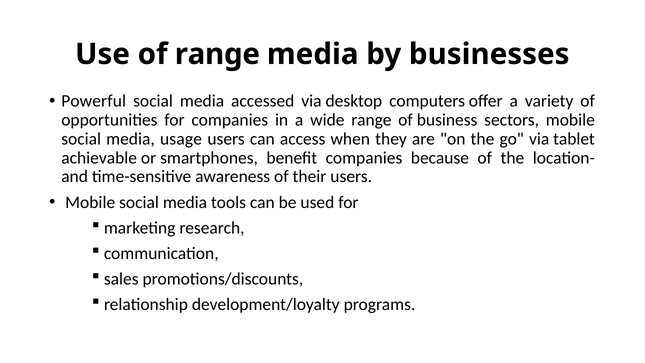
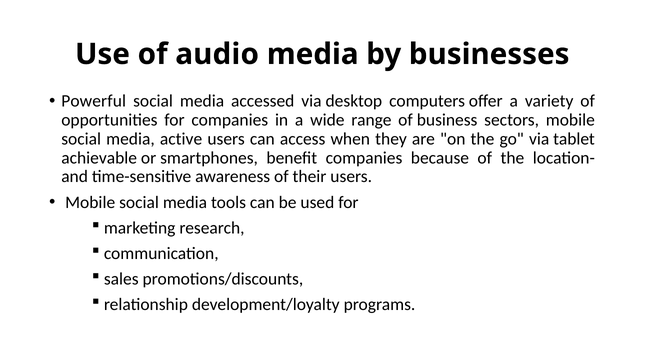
of range: range -> audio (217, 54)
usage: usage -> active (181, 139)
